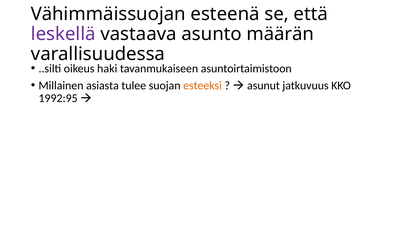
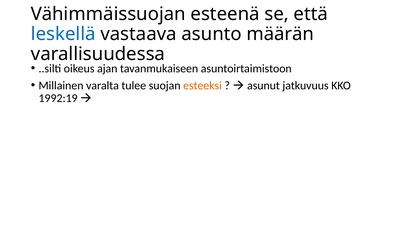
leskellä colour: purple -> blue (63, 34)
haki: haki -> ajan (107, 69)
asiasta: asiasta -> varalta (102, 86)
1992:95: 1992:95 -> 1992:19 (58, 98)
